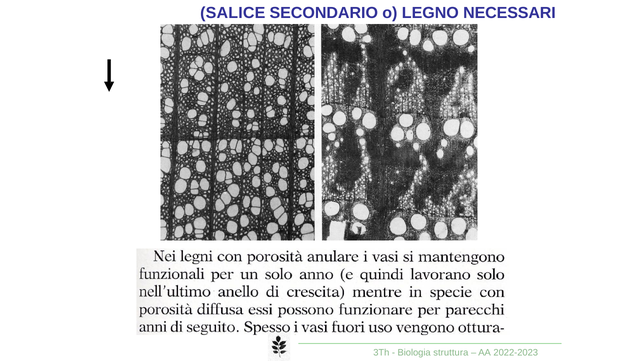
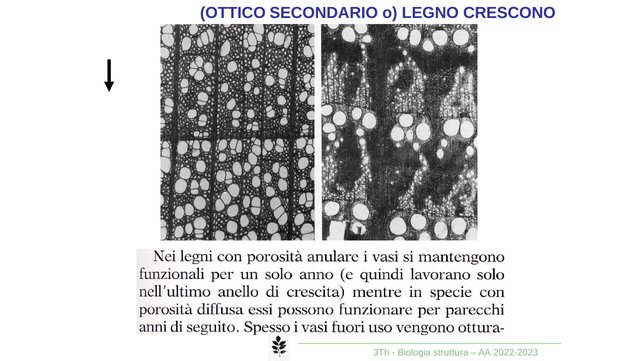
SALICE: SALICE -> OTTICO (233, 13)
NECESSARI: NECESSARI -> CRESCONO (509, 13)
